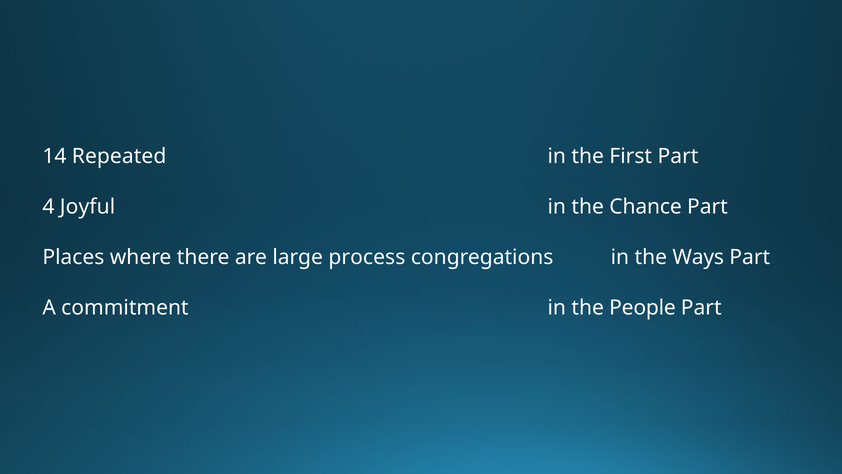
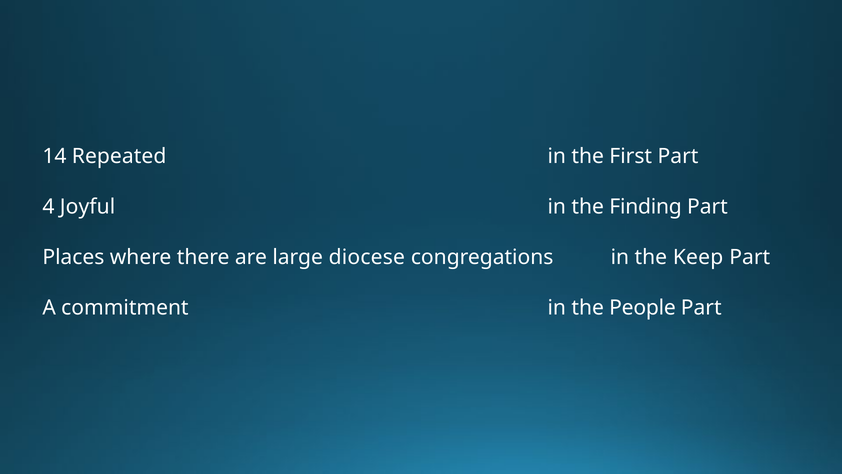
Chance: Chance -> Finding (646, 207)
process: process -> diocese (367, 257)
Ways: Ways -> Keep (698, 257)
